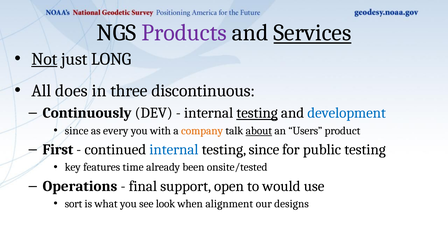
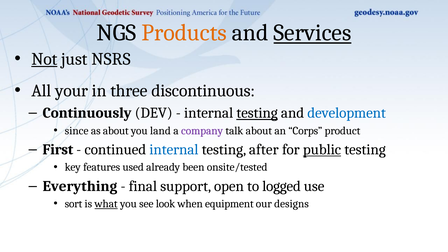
Products colour: purple -> orange (184, 33)
LONG: LONG -> NSRS (111, 59)
does: does -> your (72, 91)
as every: every -> about (116, 131)
with: with -> land (160, 131)
company colour: orange -> purple (202, 131)
about underline: present -> none (259, 131)
Users: Users -> Corps (305, 131)
testing since: since -> after (264, 150)
public underline: none -> present (322, 150)
time: time -> used (133, 167)
Operations: Operations -> Everything (80, 186)
would: would -> logged (282, 186)
what underline: none -> present (106, 204)
alignment: alignment -> equipment (229, 204)
